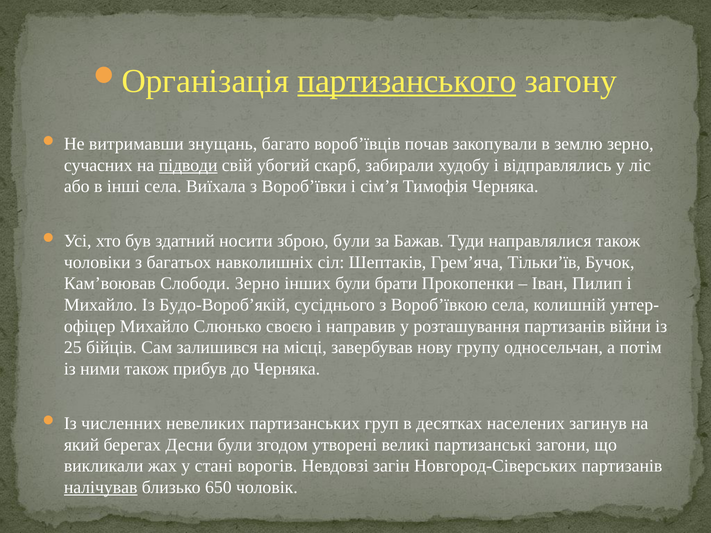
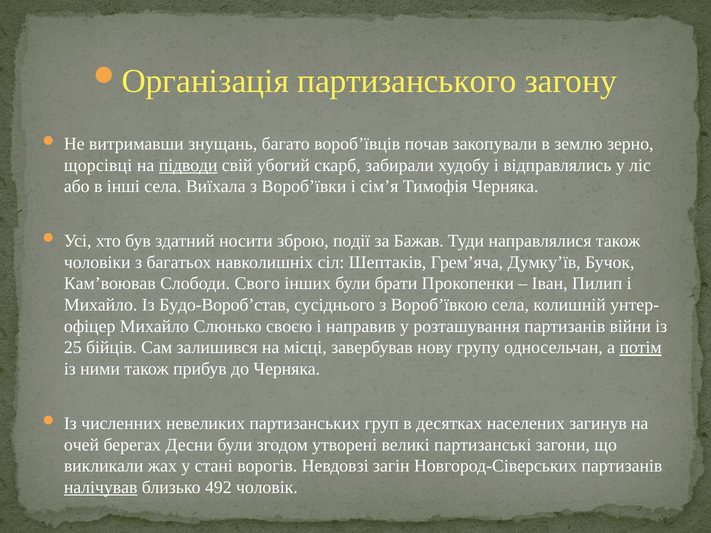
партизанського underline: present -> none (407, 81)
сучасних: сучасних -> щорсівці (98, 165)
зброю були: були -> події (352, 241)
Тільки’їв: Тільки’їв -> Думку’їв (544, 262)
Слободи Зерно: Зерно -> Свого (257, 284)
Будо-Вороб’якій: Будо-Вороб’якій -> Будо-Вороб’став (225, 305)
потім underline: none -> present (641, 348)
який: який -> очей (81, 445)
650: 650 -> 492 (218, 488)
